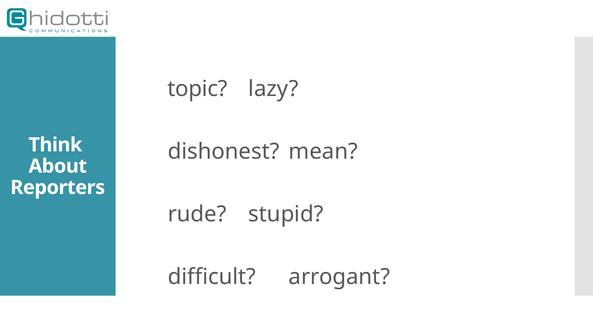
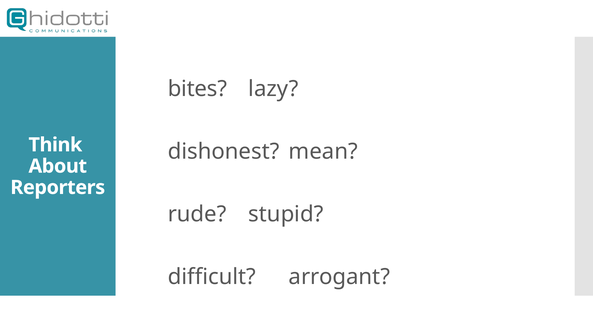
topic: topic -> bites (197, 89)
